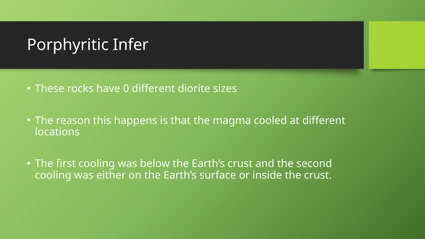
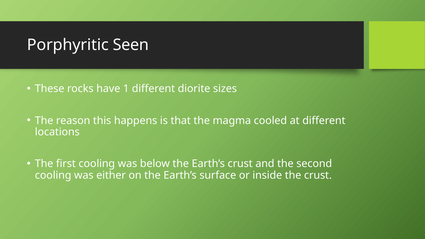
Infer: Infer -> Seen (131, 45)
0: 0 -> 1 (126, 89)
